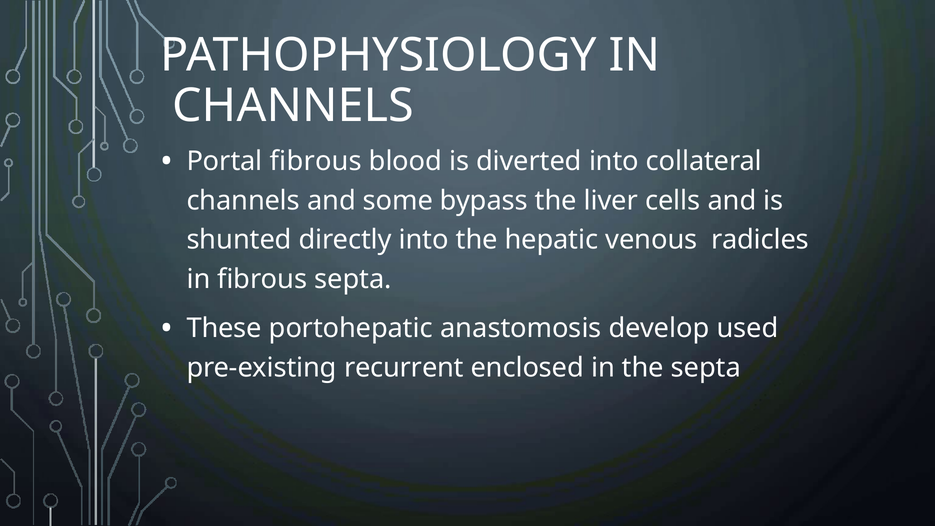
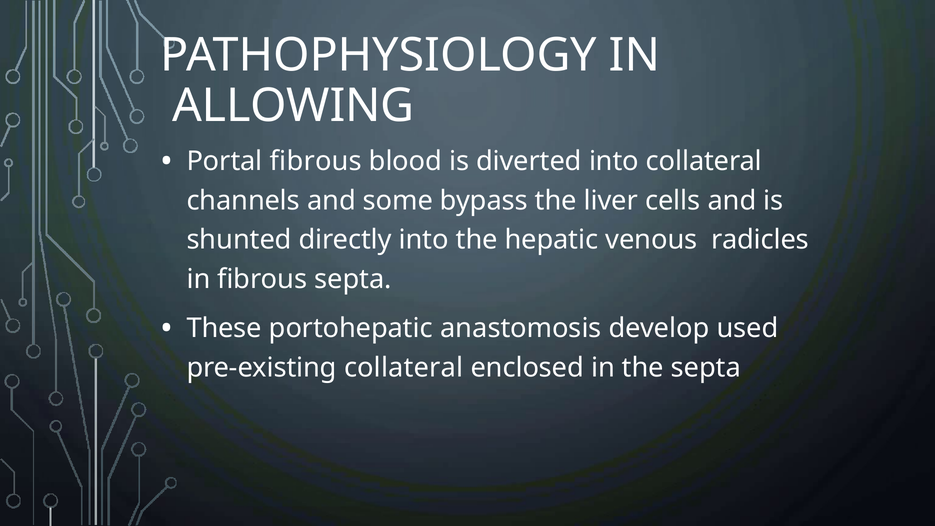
CHANNELS: CHANNELS -> ALLOWING (293, 106)
pre-existing recurrent: recurrent -> collateral (404, 368)
